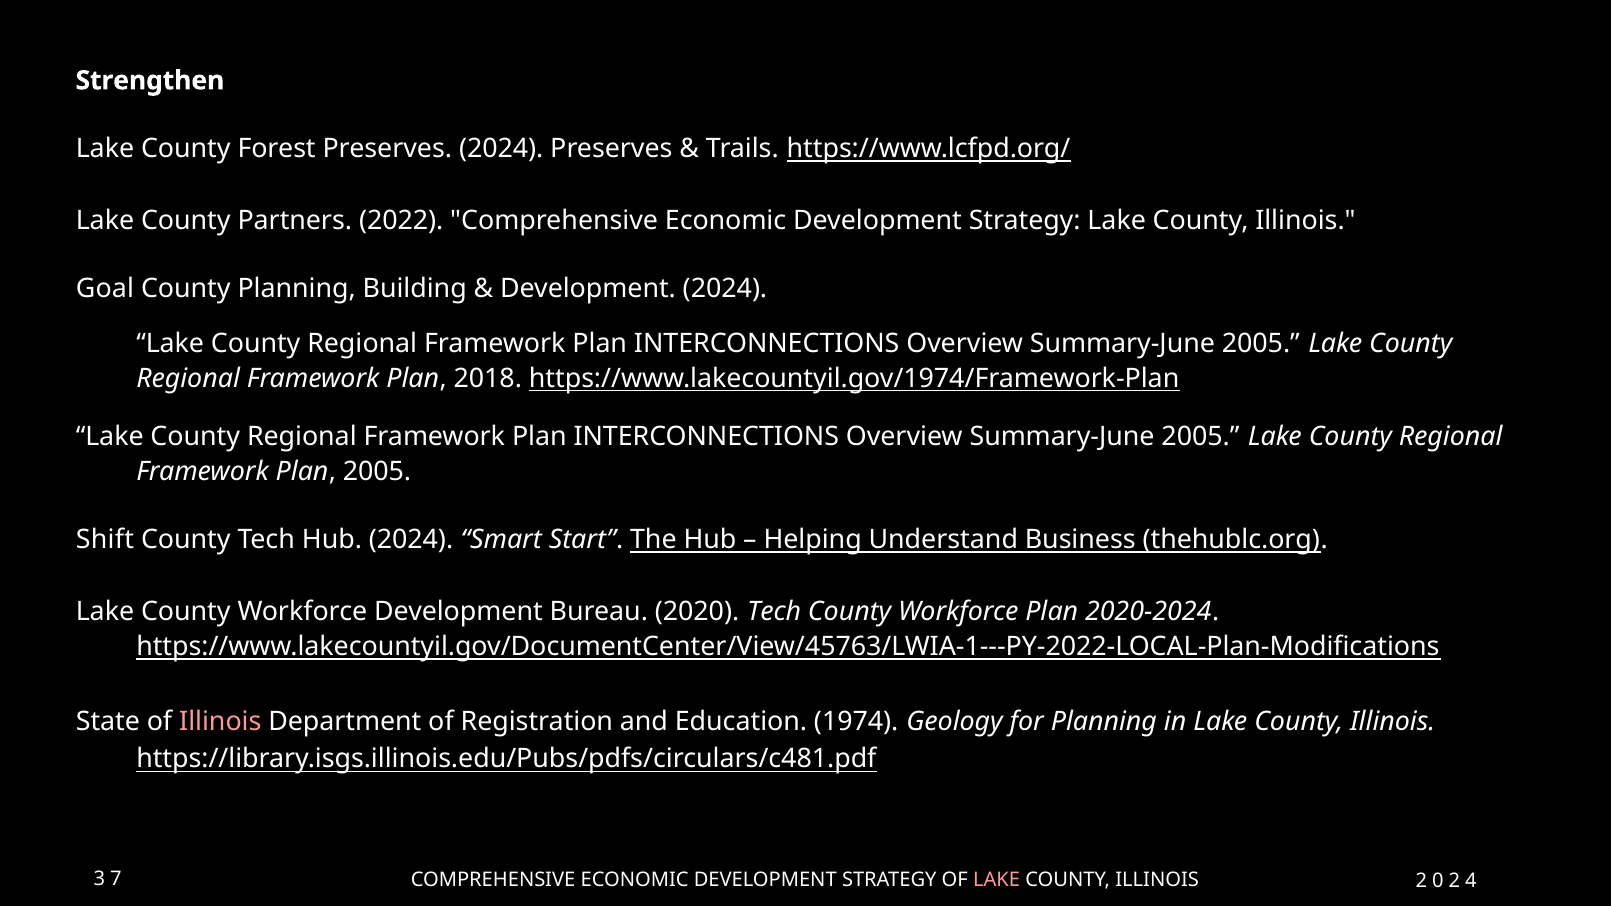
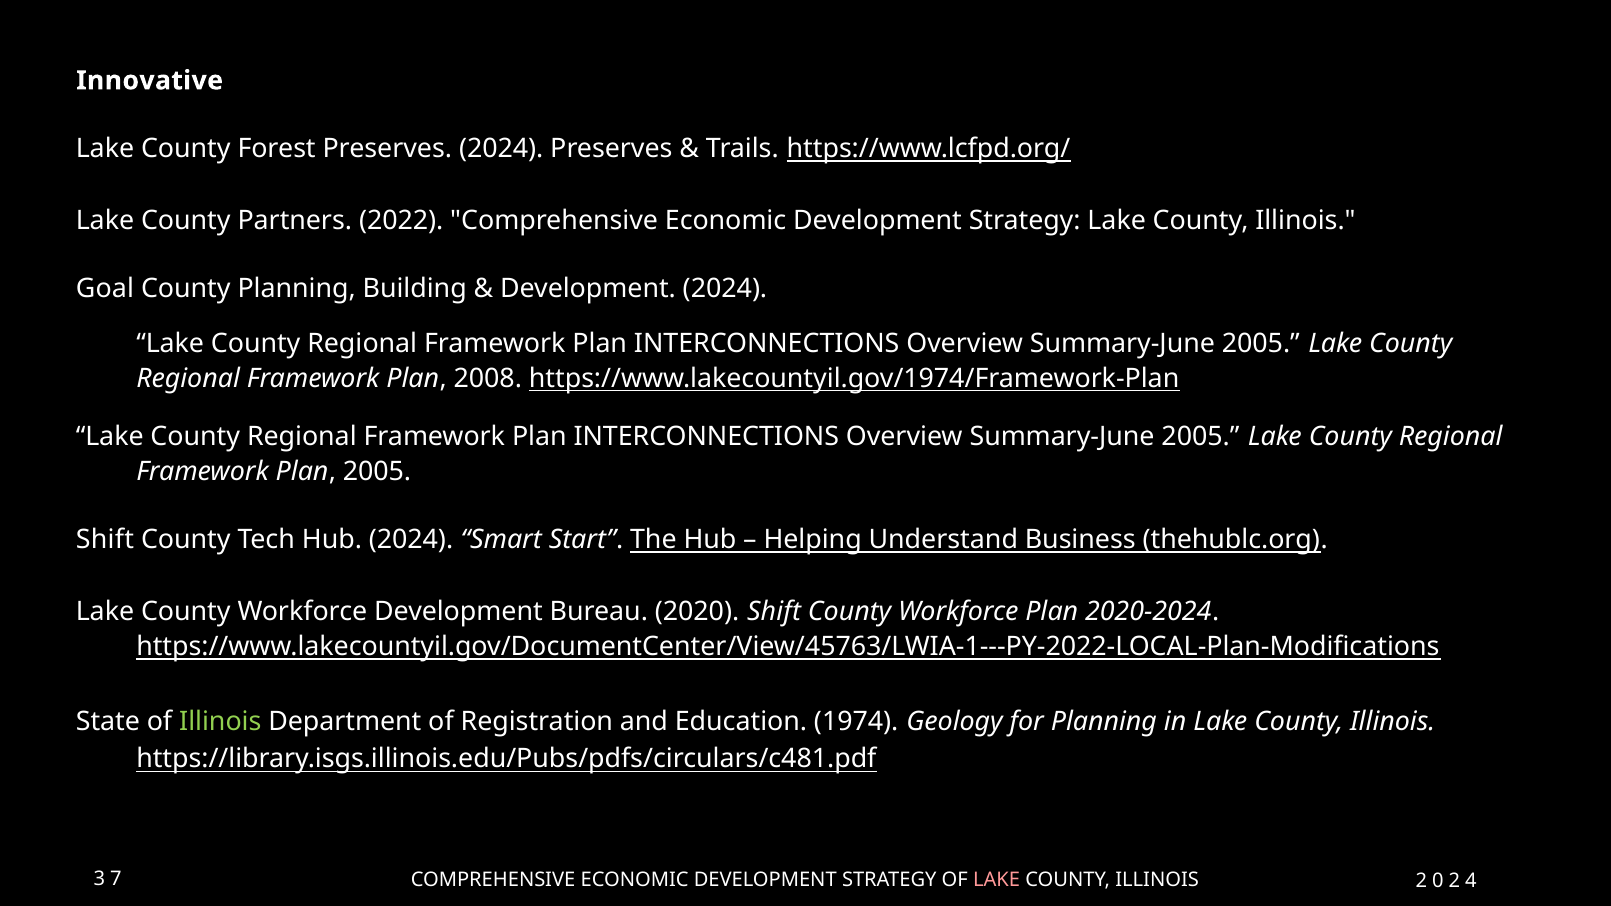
Strengthen: Strengthen -> Innovative (150, 81)
2018: 2018 -> 2008 (488, 378)
2020 Tech: Tech -> Shift (774, 612)
Illinois colour: pink -> light green (220, 722)
